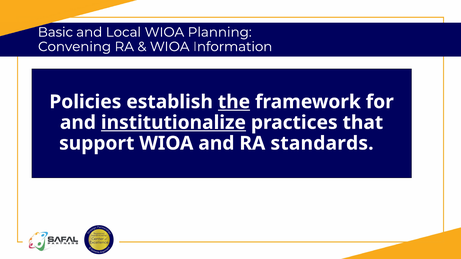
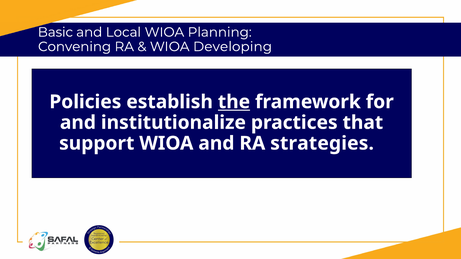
Information: Information -> Developing (233, 47)
institutionalize underline: present -> none (173, 123)
standards: standards -> strategies (322, 143)
